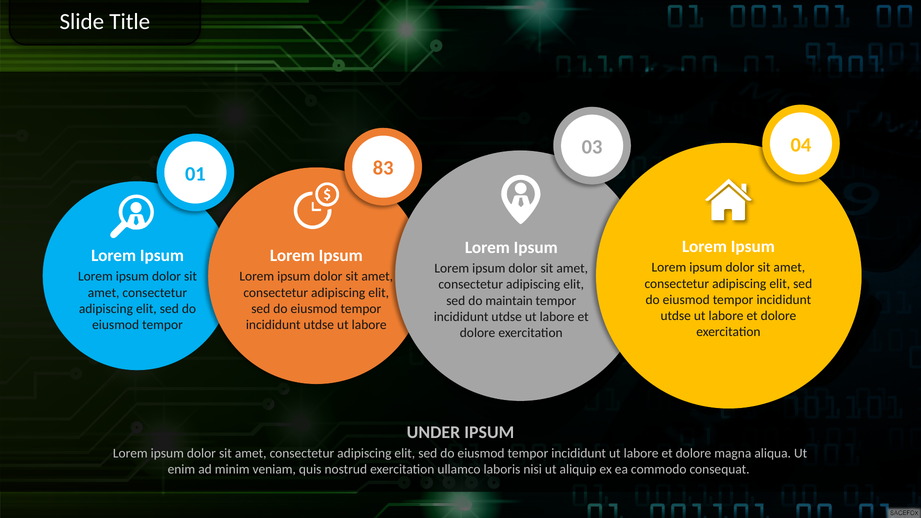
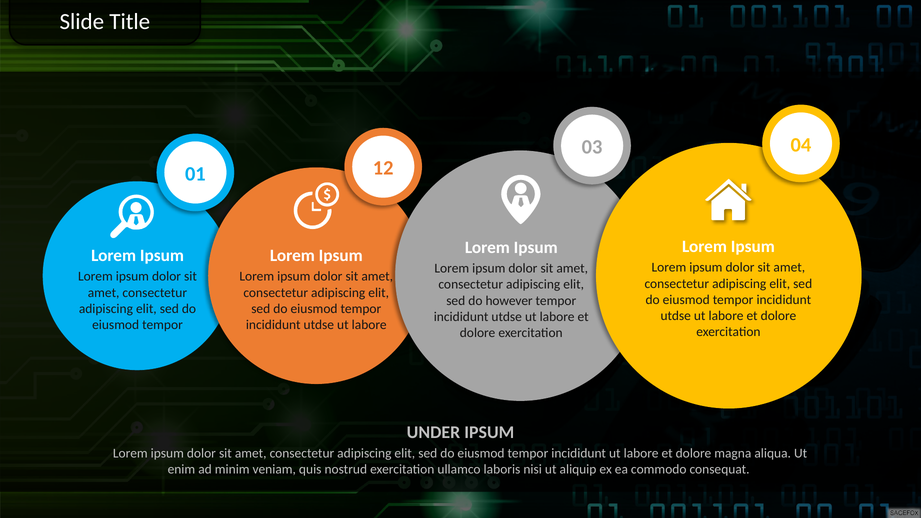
83: 83 -> 12 (383, 168)
maintain: maintain -> however (509, 301)
